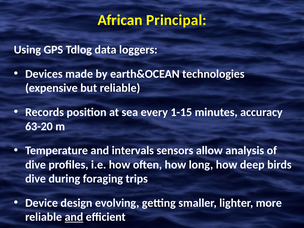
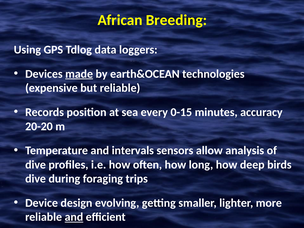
Principal: Principal -> Breeding (176, 20)
made underline: none -> present (79, 74)
1-15: 1-15 -> 0-15 (181, 112)
63-20: 63-20 -> 20-20 (39, 126)
